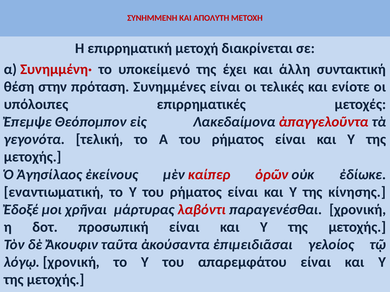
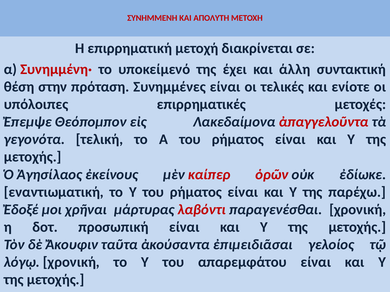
κίνησης: κίνησης -> παρέχω (357, 192)
